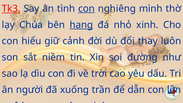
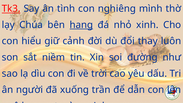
con underline: present -> none (86, 9)
